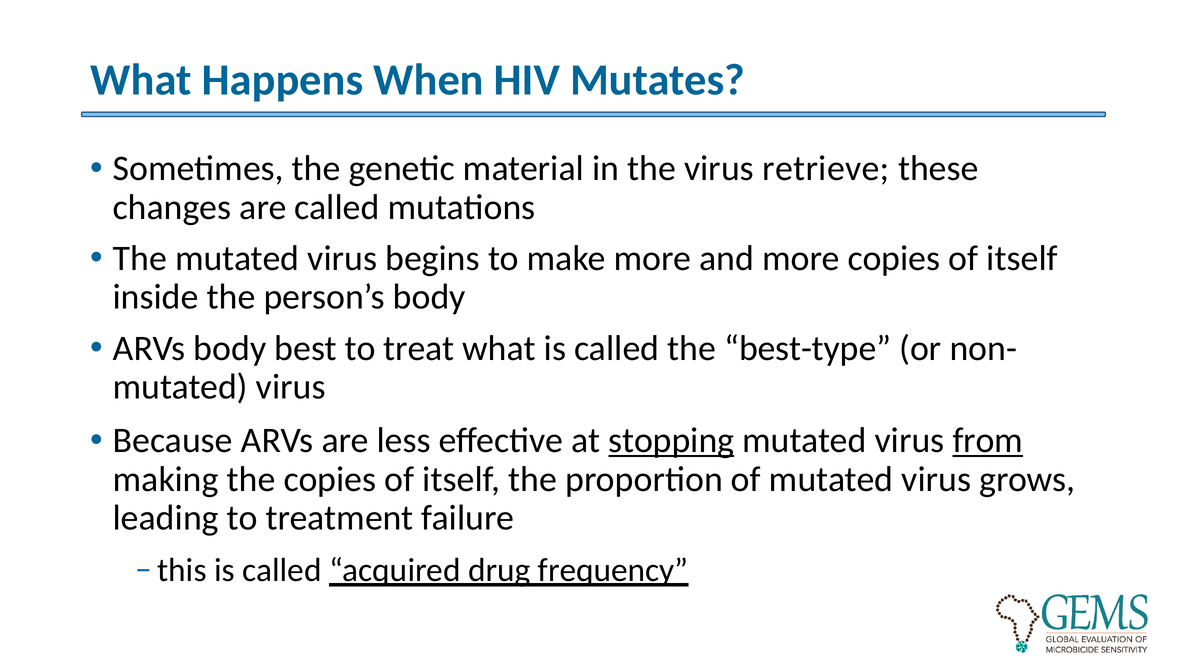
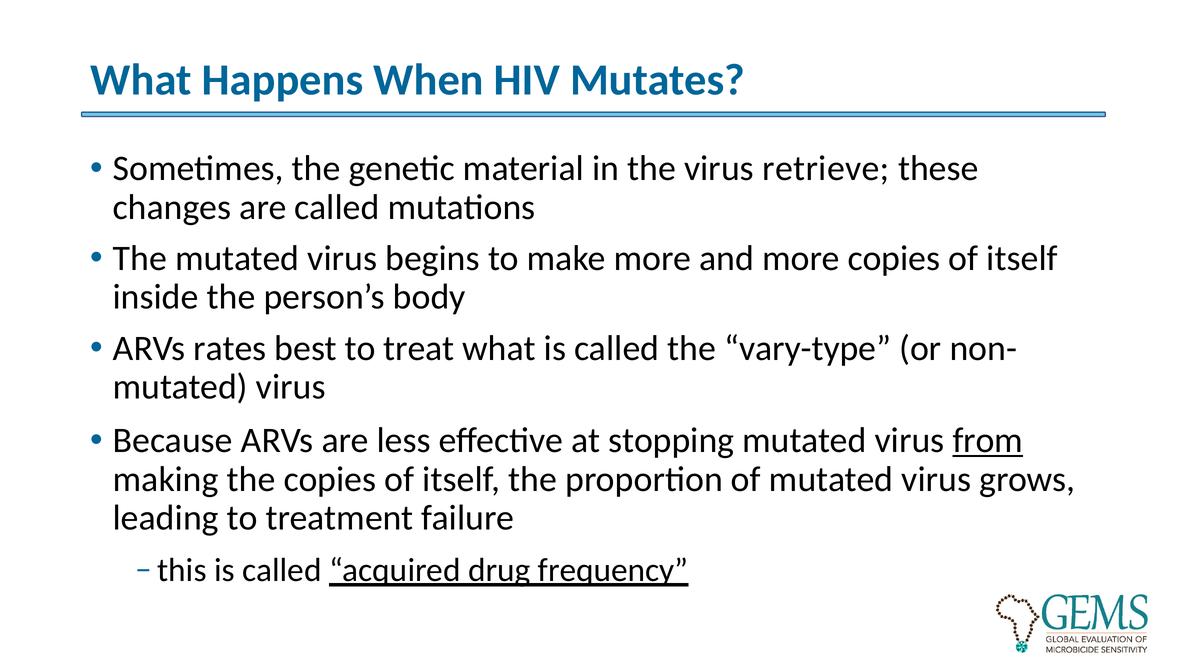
ARVs body: body -> rates (230, 348)
best-type: best-type -> vary-type (808, 348)
stopping underline: present -> none (671, 440)
